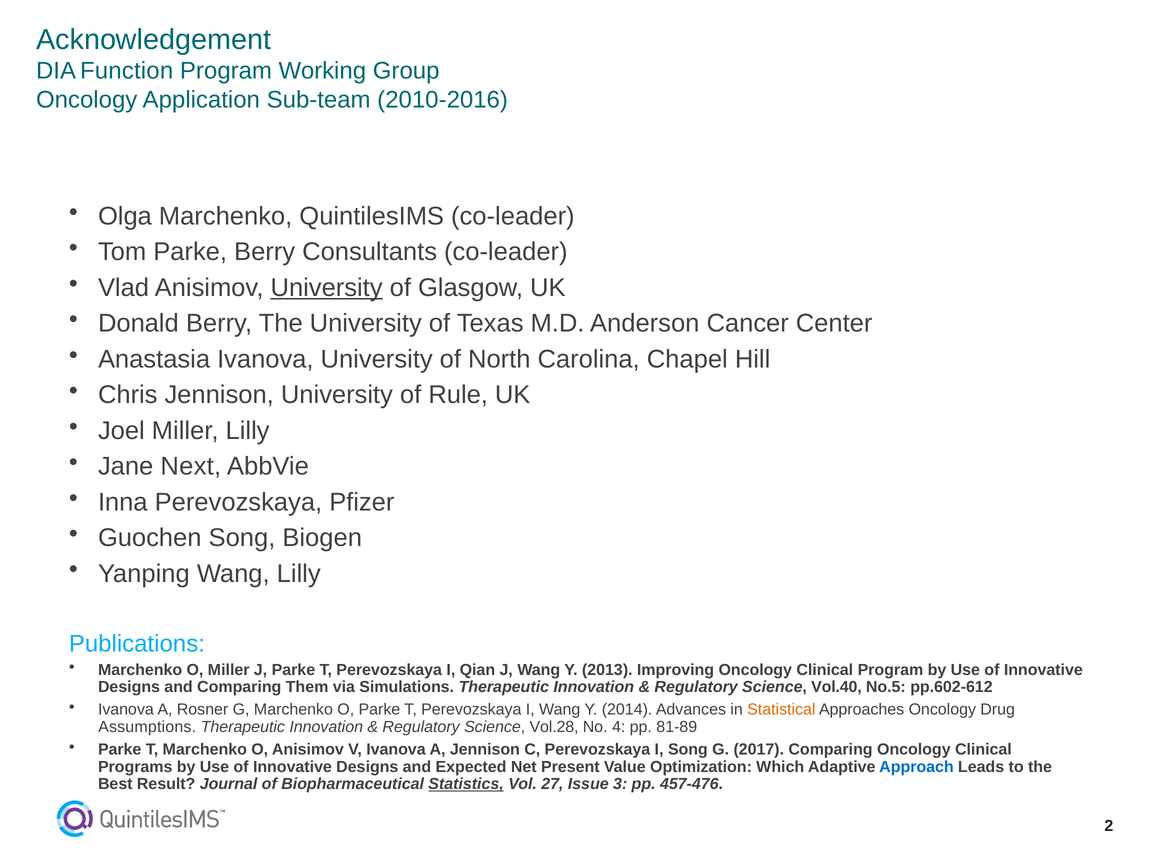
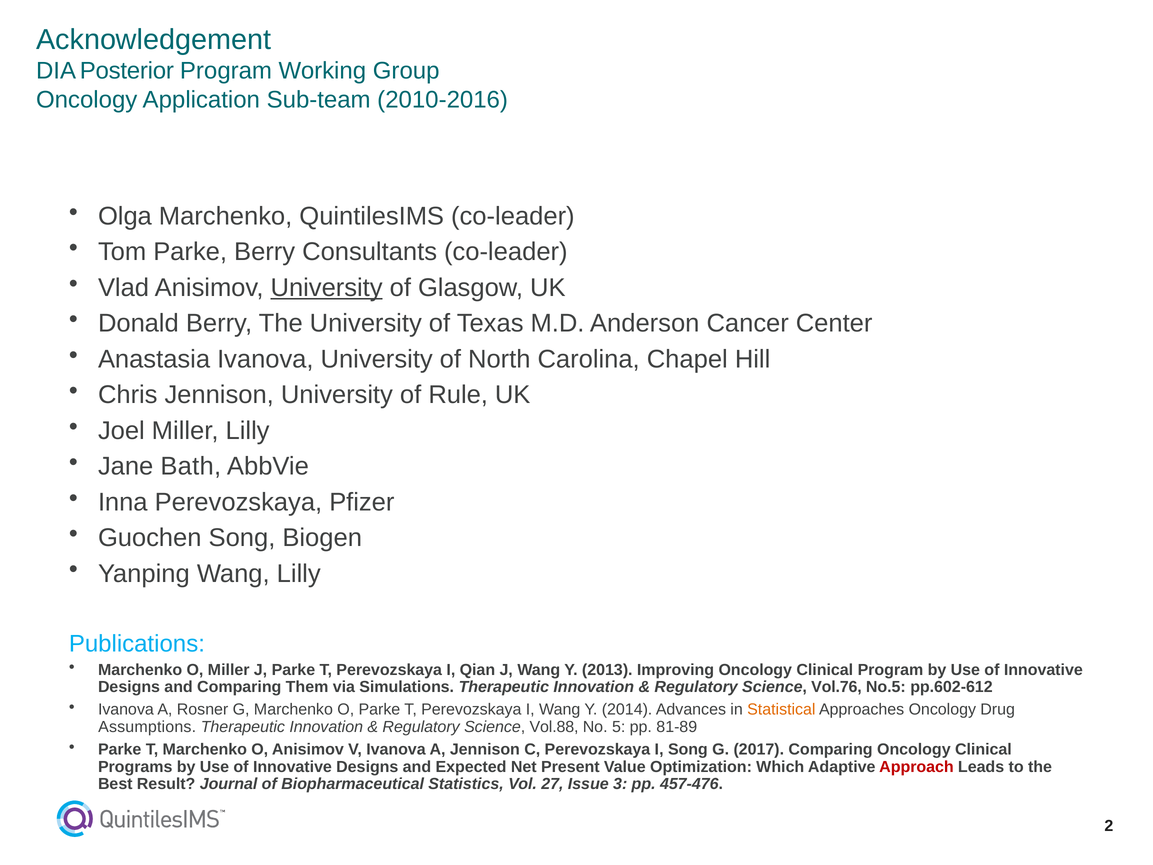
Function: Function -> Posterior (127, 71)
Next: Next -> Bath (191, 466)
Vol.40: Vol.40 -> Vol.76 (836, 687)
Vol.28: Vol.28 -> Vol.88 (554, 727)
4: 4 -> 5 (619, 727)
Approach colour: blue -> red (916, 767)
Statistics underline: present -> none (466, 784)
